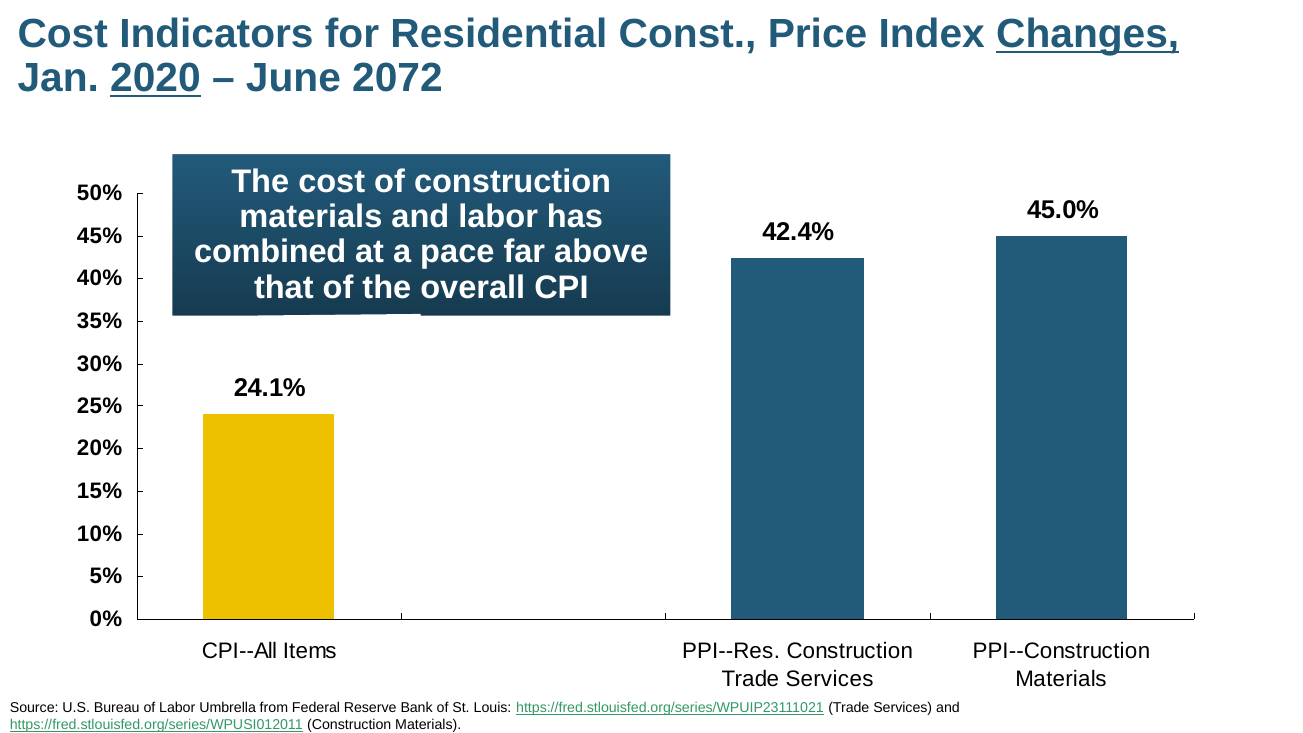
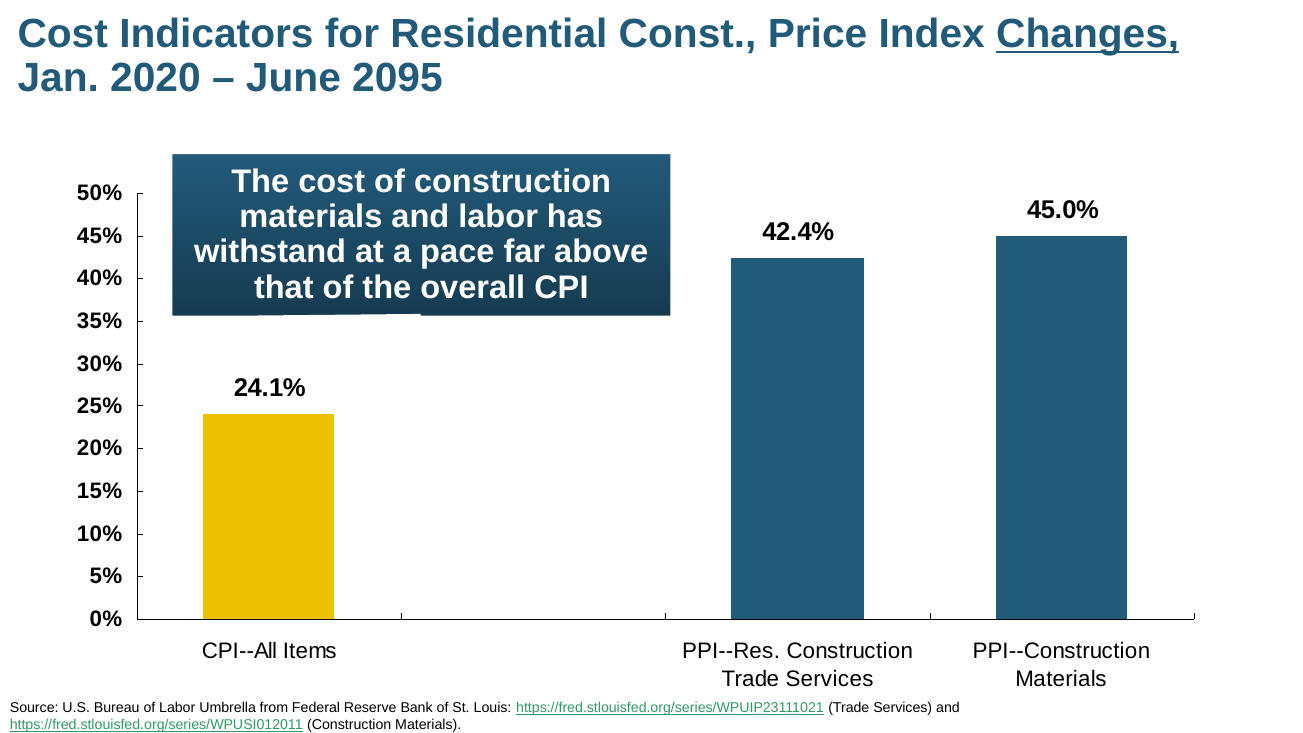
2020 underline: present -> none (155, 78)
2072: 2072 -> 2095 (397, 78)
combined: combined -> withstand (270, 252)
